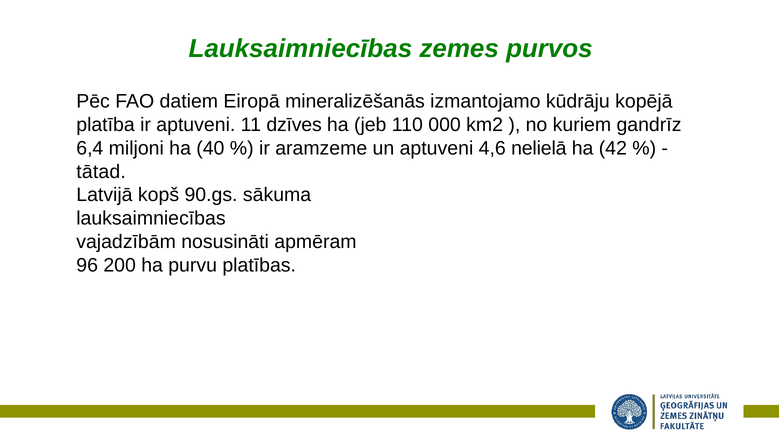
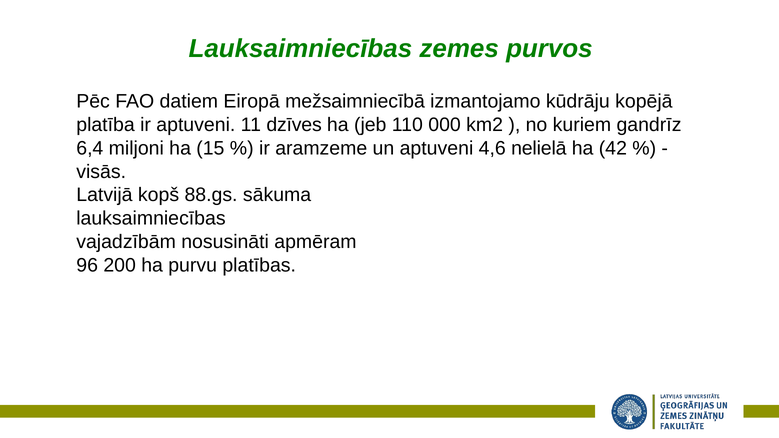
mineralizēšanās: mineralizēšanās -> mežsaimniecībā (355, 102)
40: 40 -> 15 (210, 148)
tātad: tātad -> visās (101, 172)
90.gs: 90.gs -> 88.gs (211, 195)
